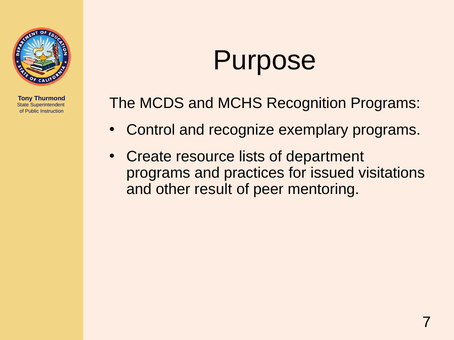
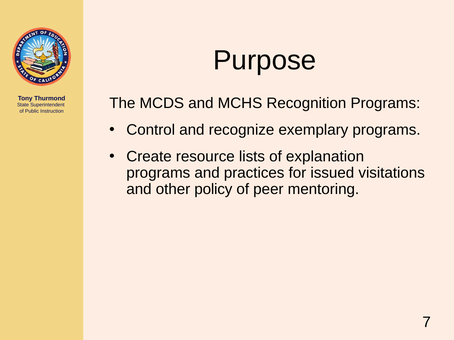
department: department -> explanation (325, 157)
result: result -> policy (213, 189)
